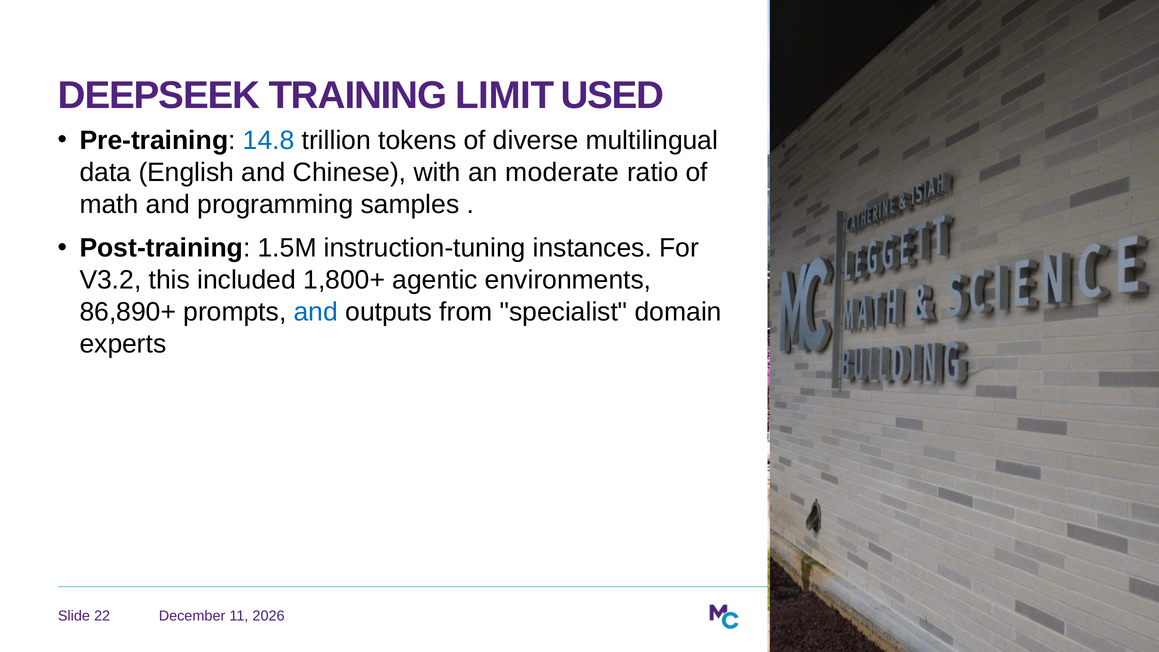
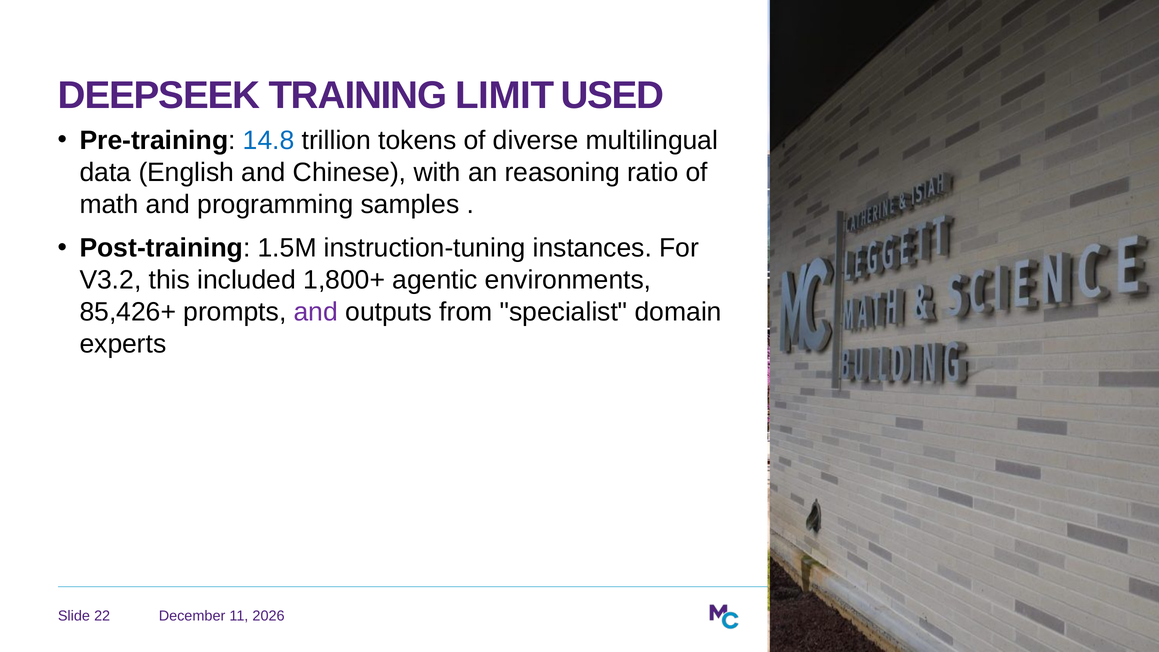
moderate: moderate -> reasoning (562, 172)
86,890+: 86,890+ -> 85,426+ (128, 312)
and colour: blue -> purple (316, 312)
